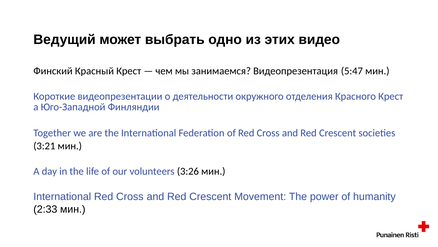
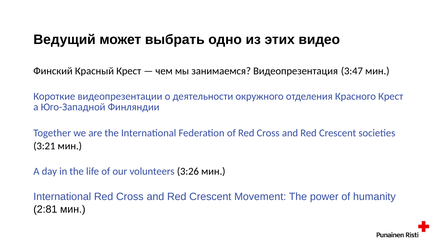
5:47: 5:47 -> 3:47 (352, 71)
2:33: 2:33 -> 2:81 (45, 209)
